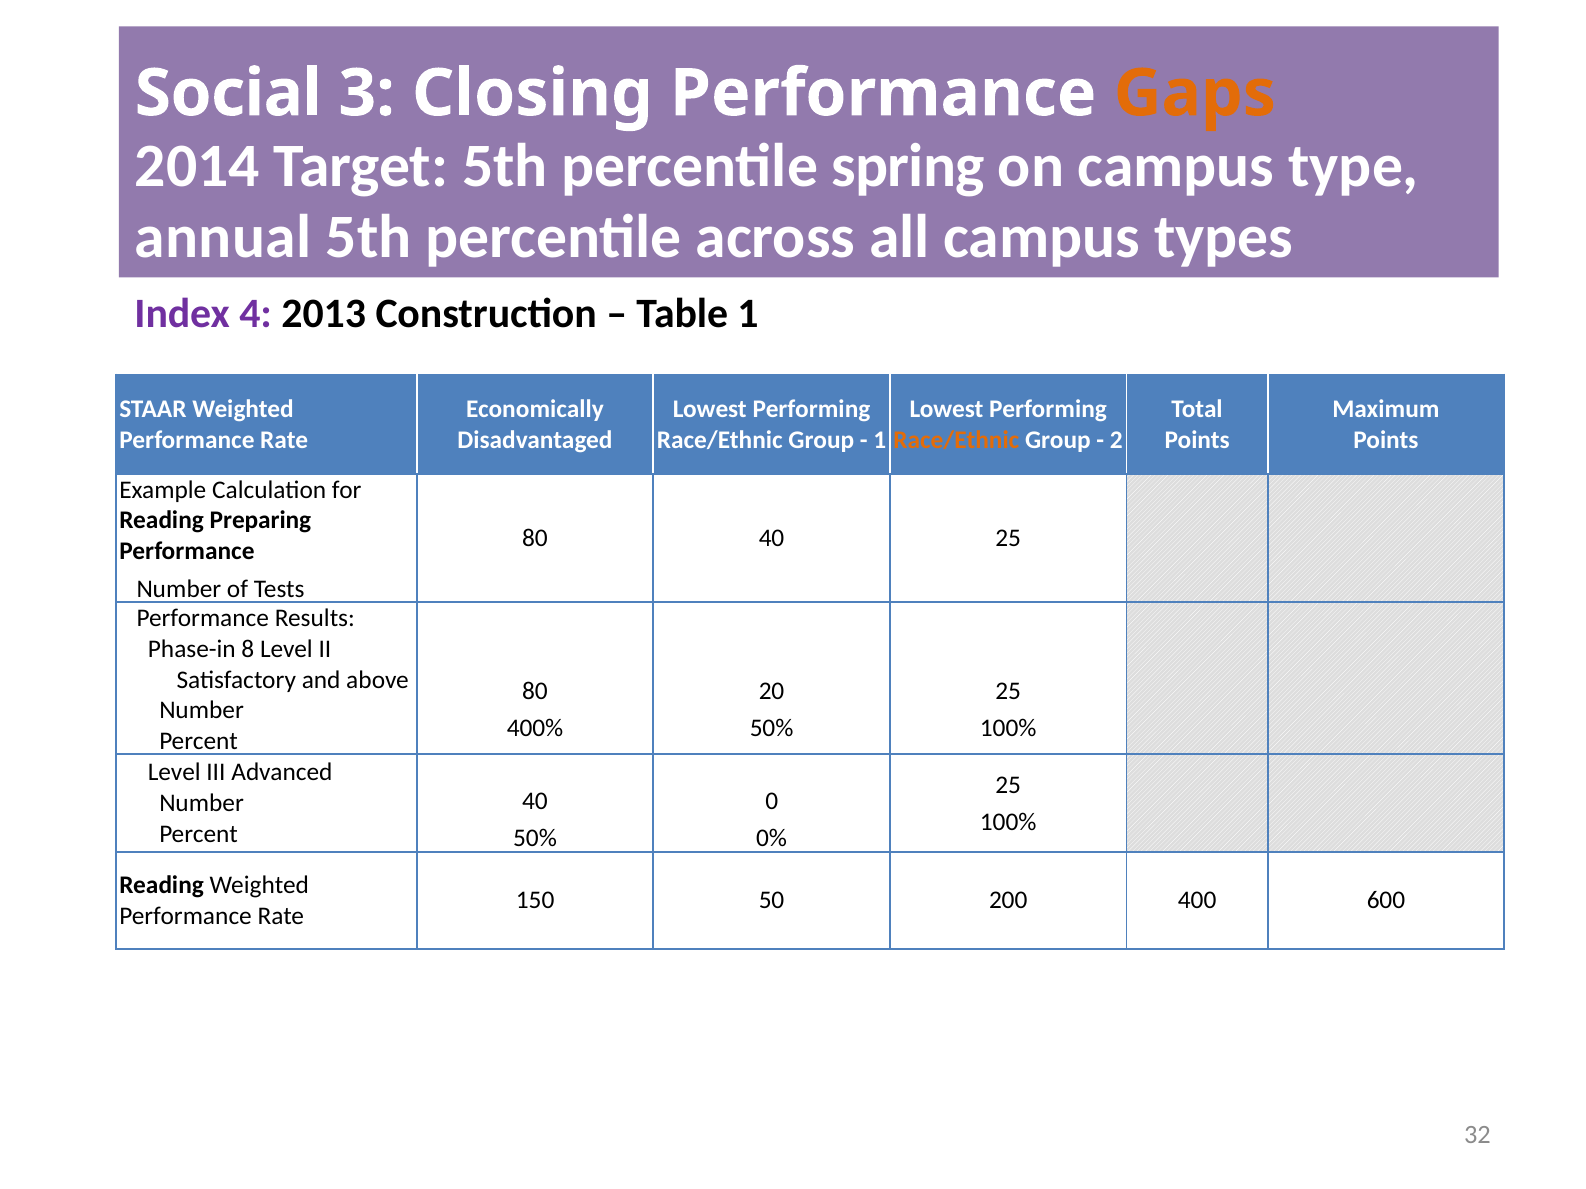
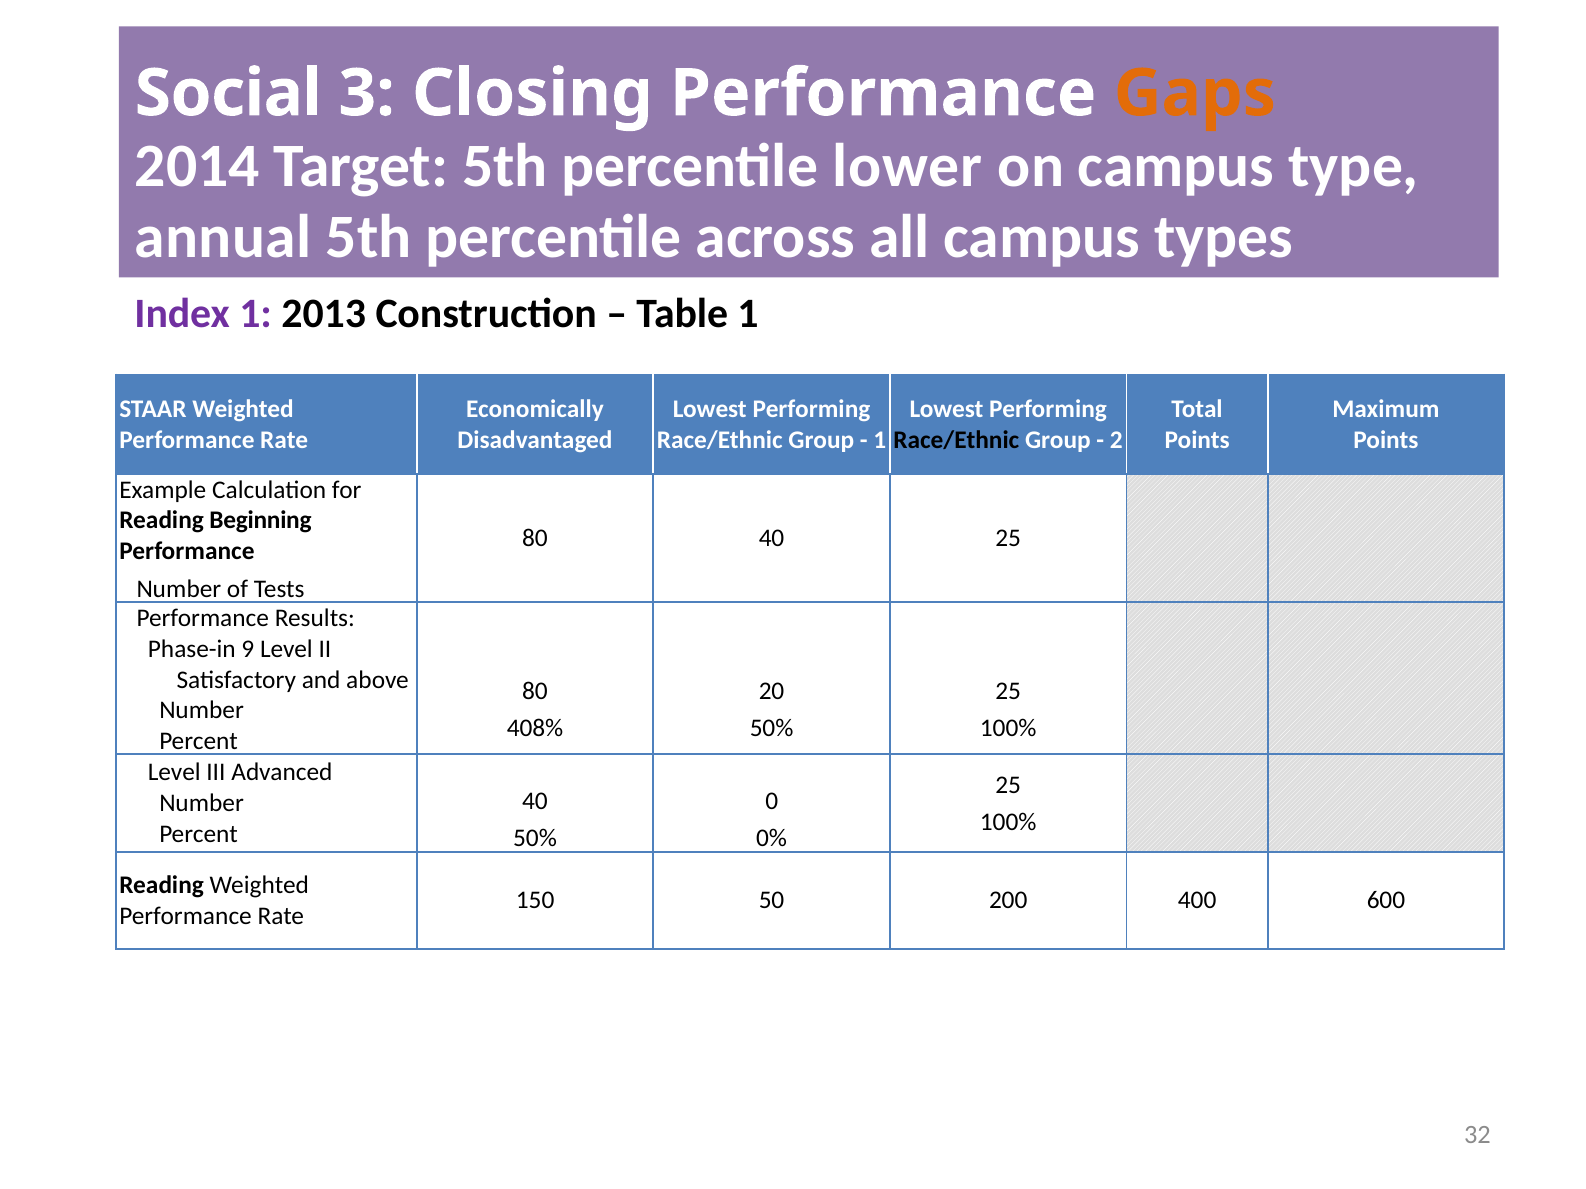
spring: spring -> lower (908, 166)
Index 4: 4 -> 1 (256, 314)
Race/Ethnic colour: orange -> black (956, 440)
Preparing: Preparing -> Beginning (261, 521)
8: 8 -> 9 (248, 649)
400%: 400% -> 408% (535, 729)
